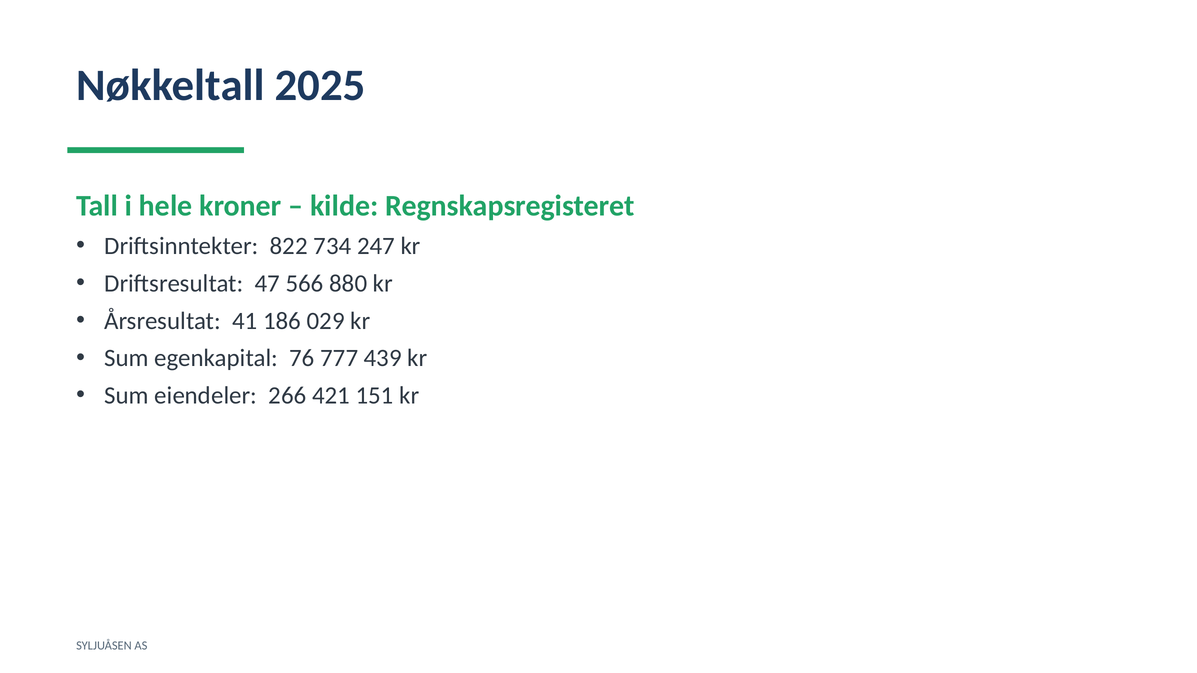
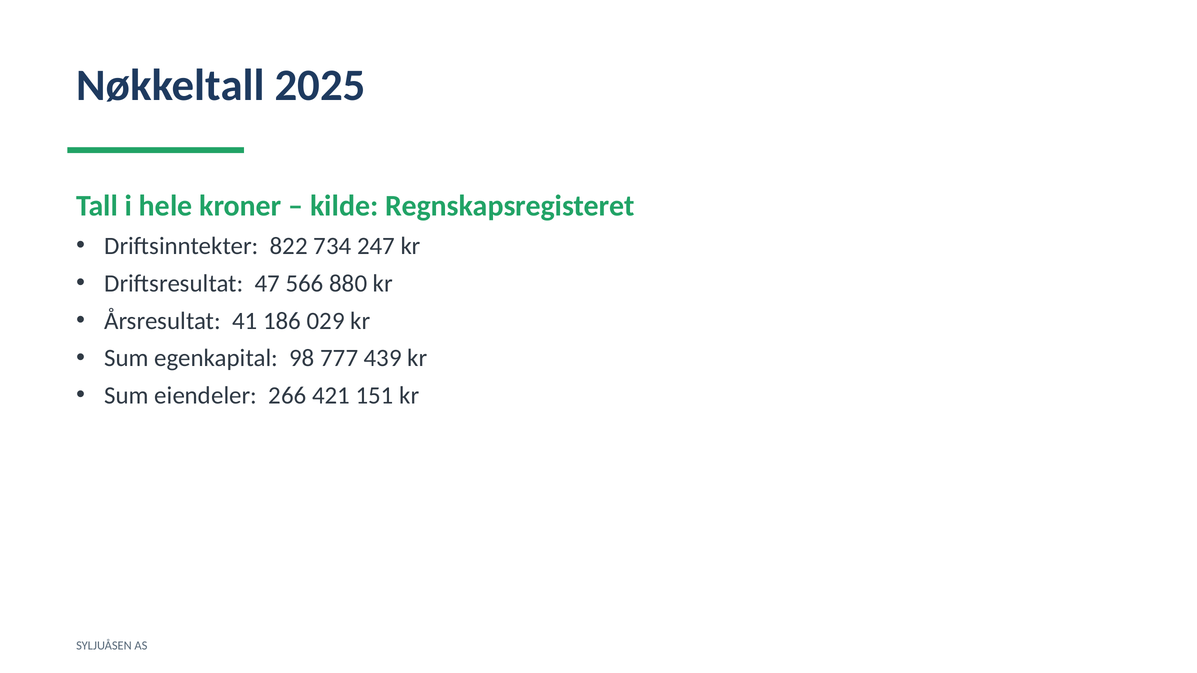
76: 76 -> 98 (302, 358)
